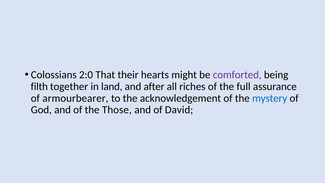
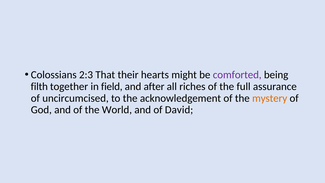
2:0: 2:0 -> 2:3 (86, 75)
land: land -> field (112, 86)
armourbearer: armourbearer -> uncircumcised (75, 98)
mystery colour: blue -> orange (270, 98)
Those: Those -> World (117, 110)
